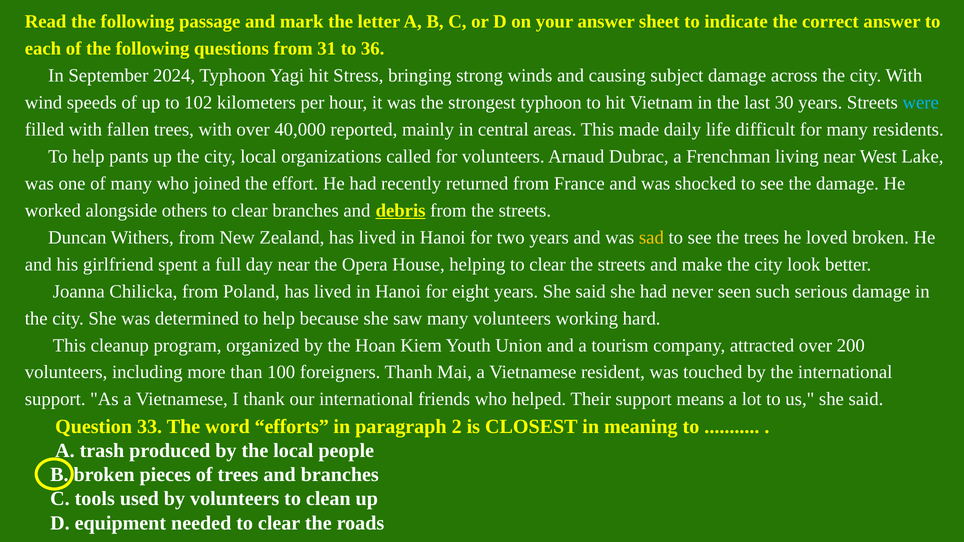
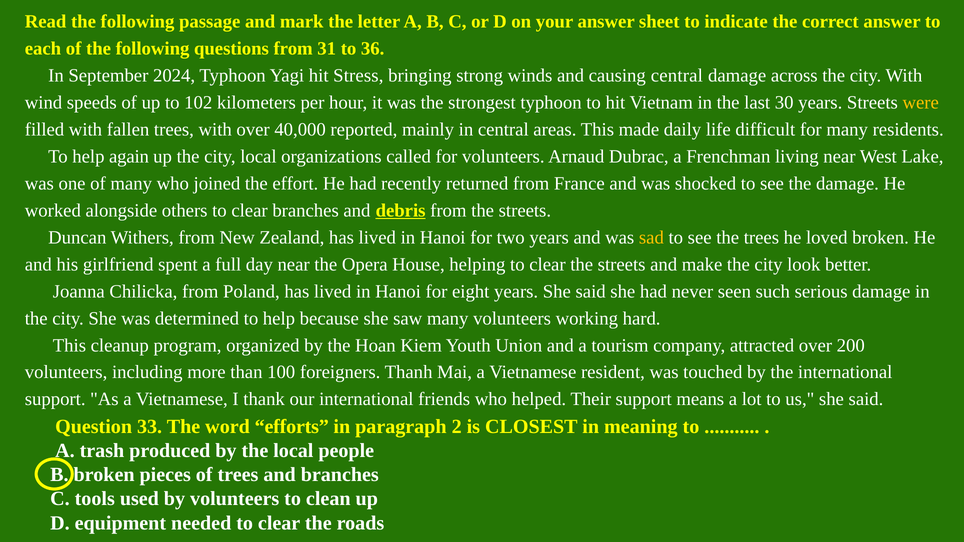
causing subject: subject -> central (677, 75)
were colour: light blue -> yellow (921, 102)
pants: pants -> again (129, 156)
